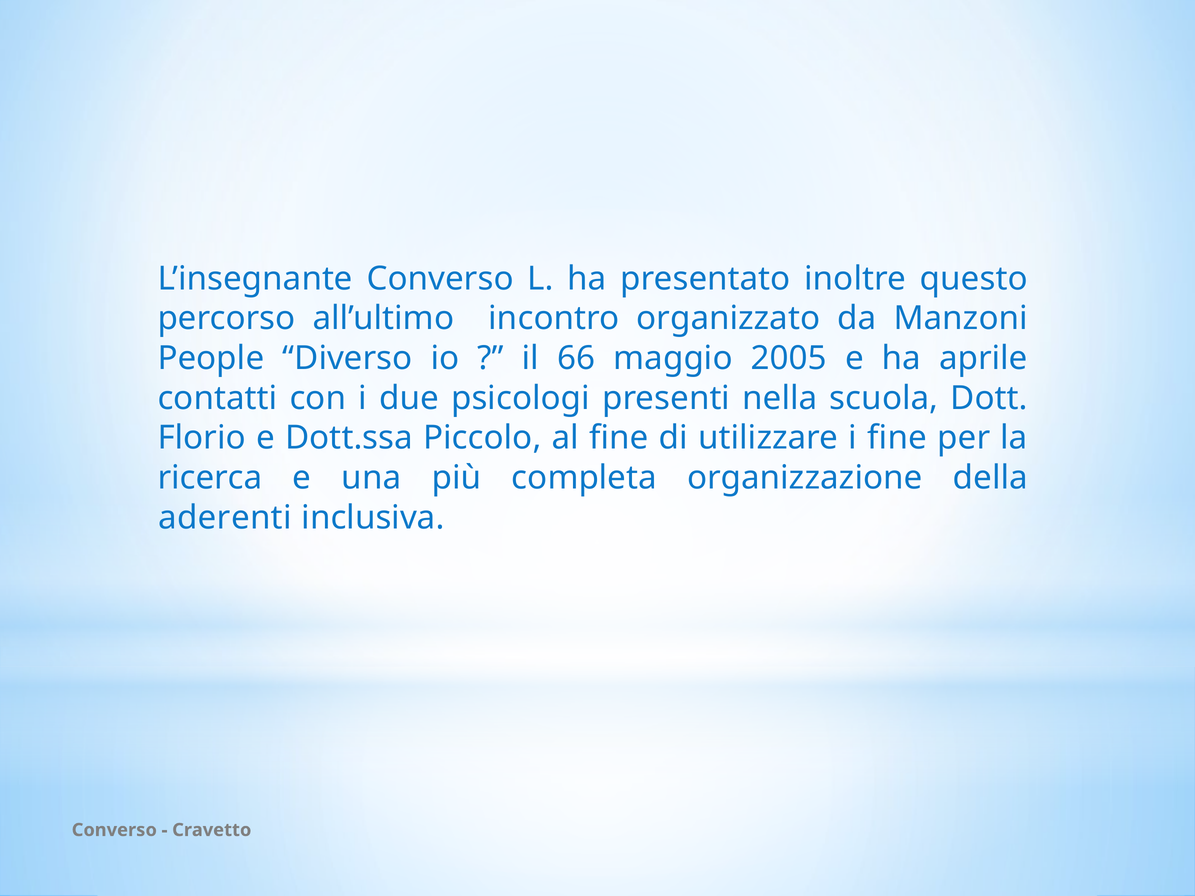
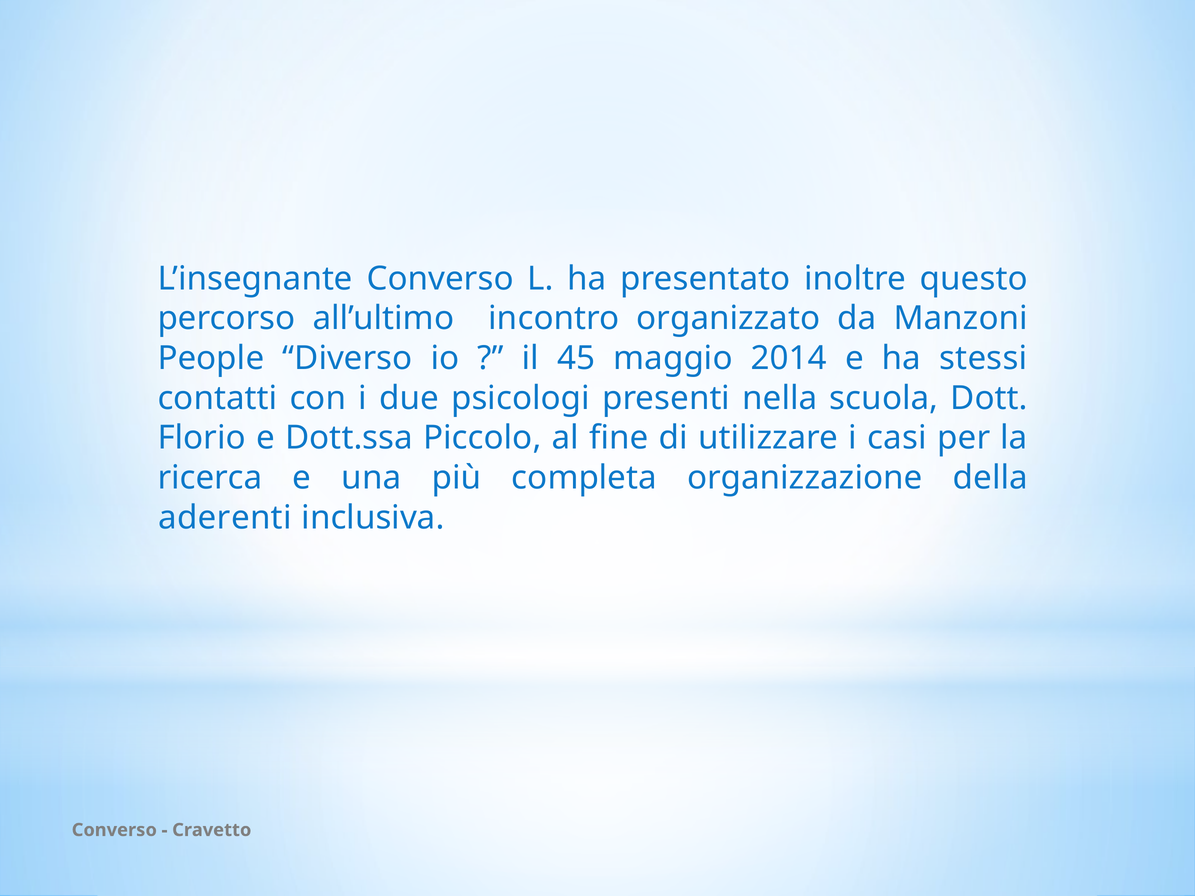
66: 66 -> 45 (576, 358)
2005: 2005 -> 2014 (789, 358)
aprile: aprile -> stessi (983, 358)
i fine: fine -> casi (897, 438)
